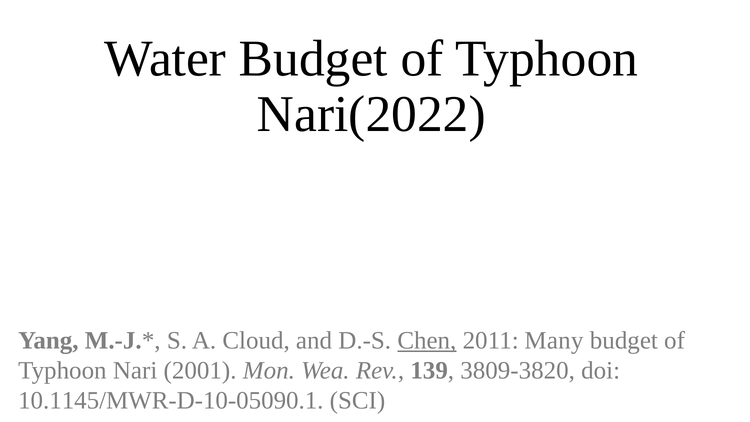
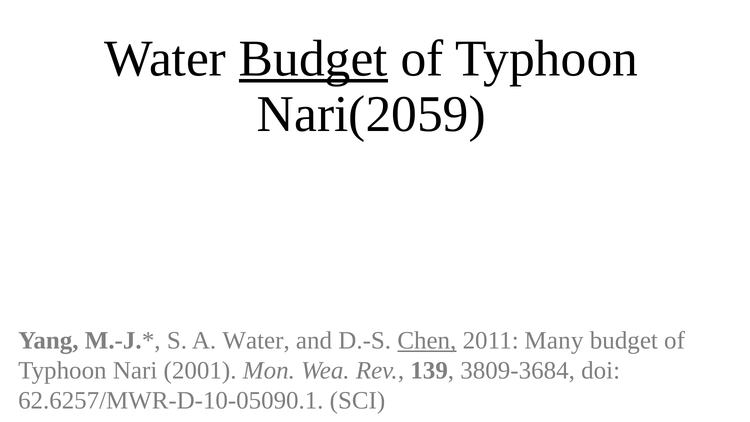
Budget underline: none -> present (313, 59)
Nari(2022: Nari(2022 -> Nari(2059 (371, 114)
A Cloud: Cloud -> Water (256, 341)
3809-3820: 3809-3820 -> 3809-3684 (518, 371)
10.1145/MWR-D-10-05090.1: 10.1145/MWR-D-10-05090.1 -> 62.6257/MWR-D-10-05090.1 (171, 401)
